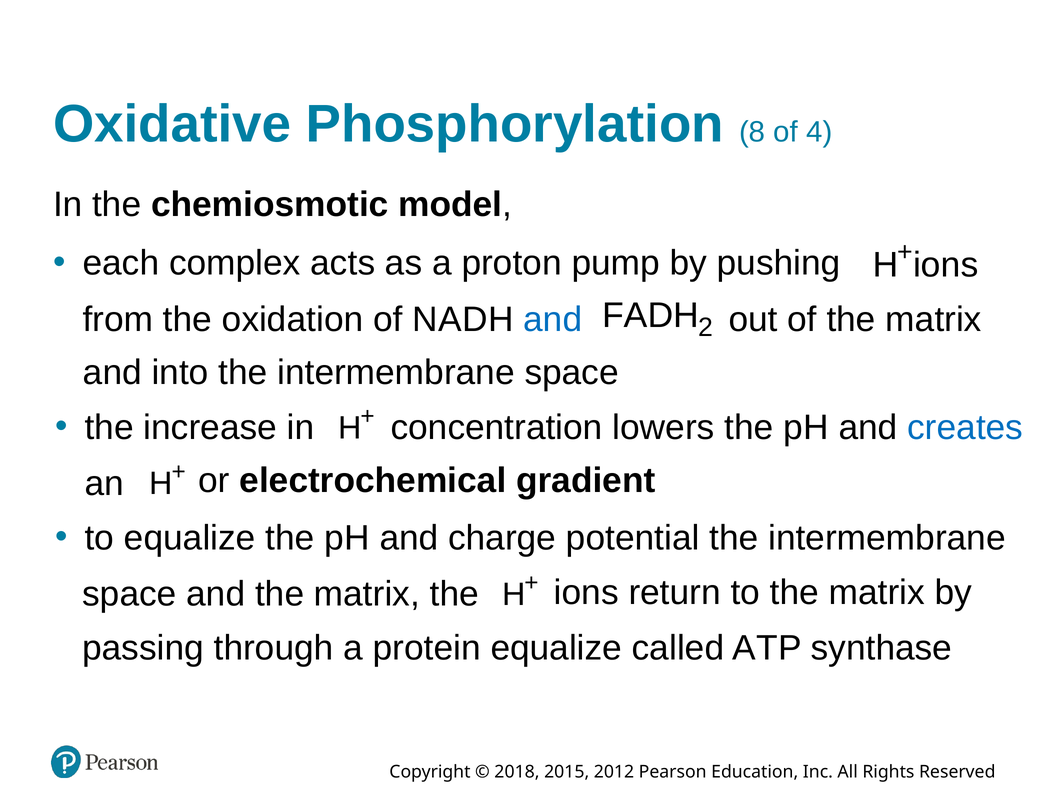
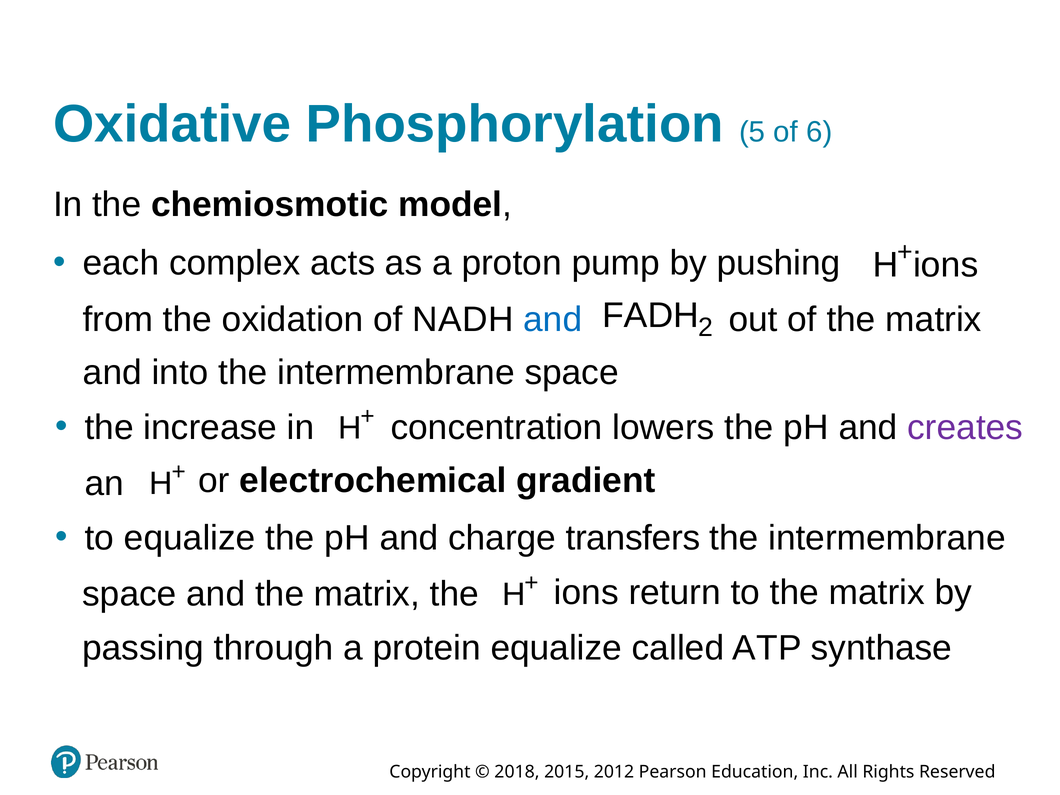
8: 8 -> 5 (752, 132)
4: 4 -> 6 (819, 132)
creates colour: blue -> purple (965, 427)
potential: potential -> transfers (633, 538)
